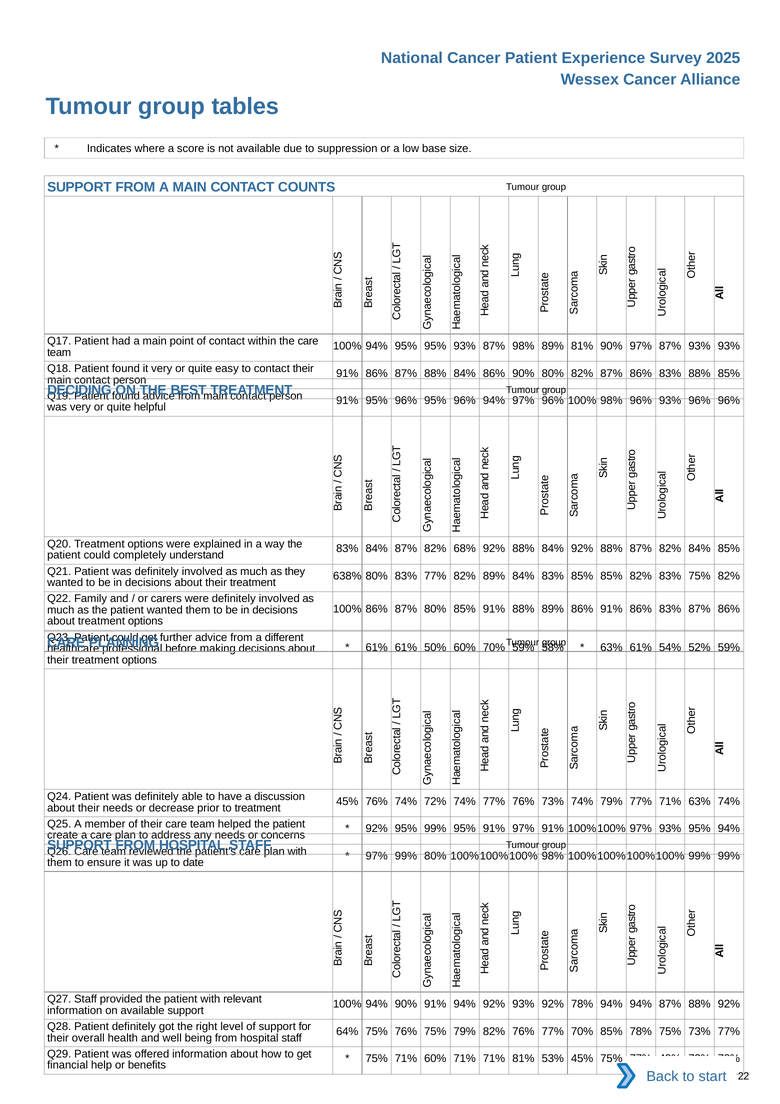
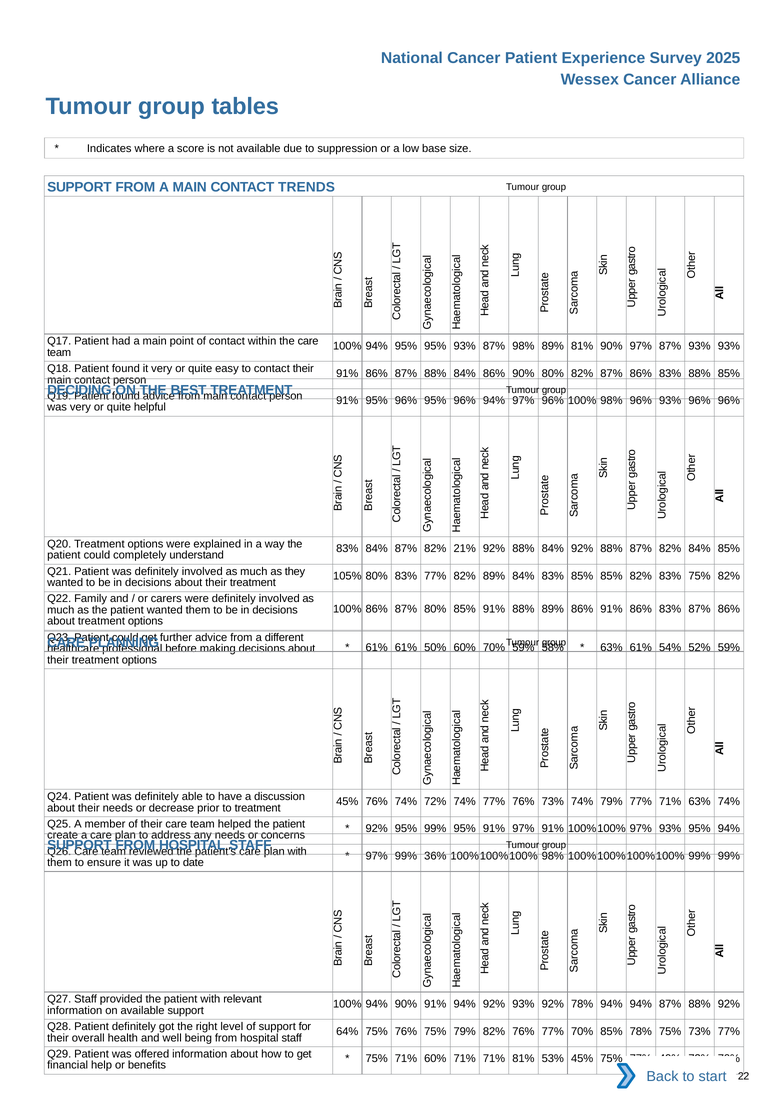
COUNTS: COUNTS -> TRENDS (307, 187)
68%: 68% -> 21% (465, 549)
638%: 638% -> 105% (347, 576)
99% 80%: 80% -> 36% (435, 856)
